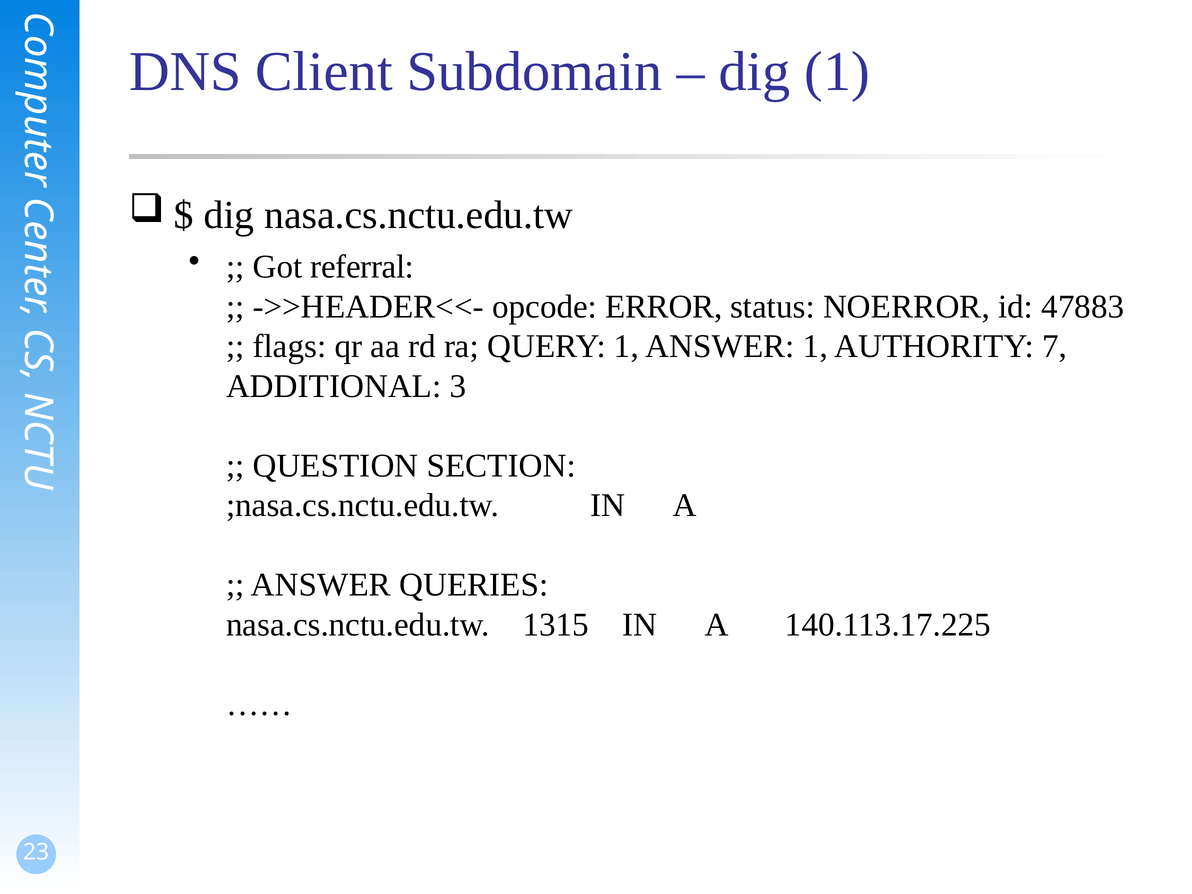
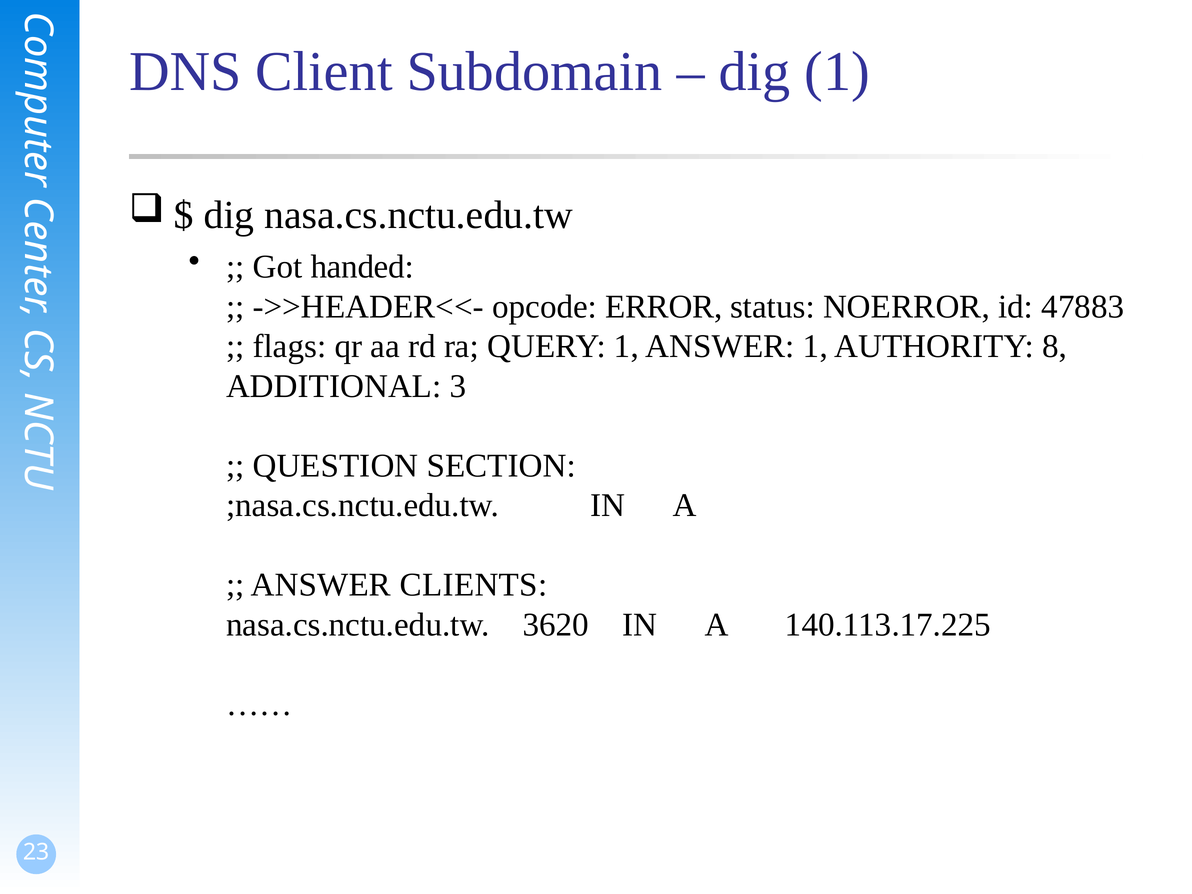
referral: referral -> handed (362, 267)
7: 7 -> 8 (1055, 346)
QUERIES: QUERIES -> CLIENTS (474, 585)
1315: 1315 -> 3620 (556, 625)
